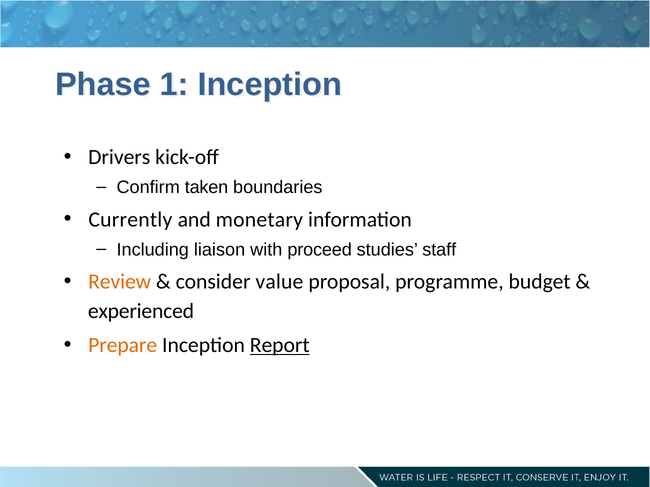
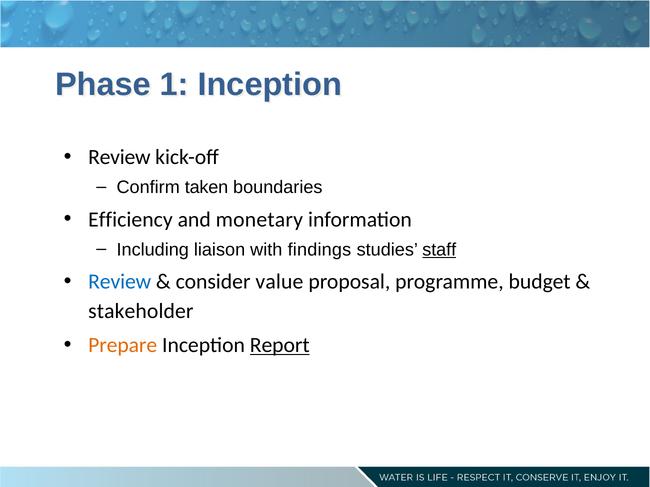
Drivers: Drivers -> Review (119, 157)
Currently: Currently -> Efficiency (130, 220)
proceed: proceed -> findings (319, 250)
staff underline: none -> present (439, 250)
Review colour: orange -> blue (120, 282)
experienced: experienced -> stakeholder (141, 312)
